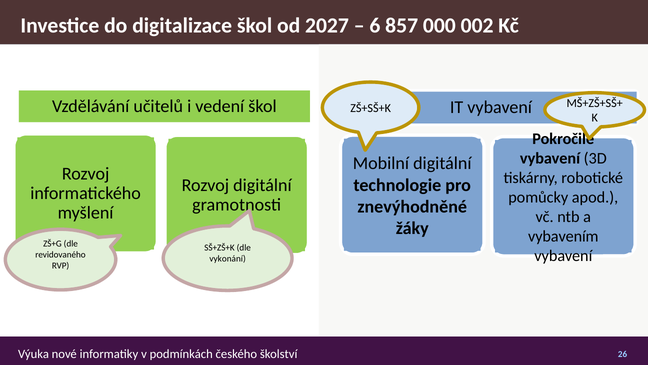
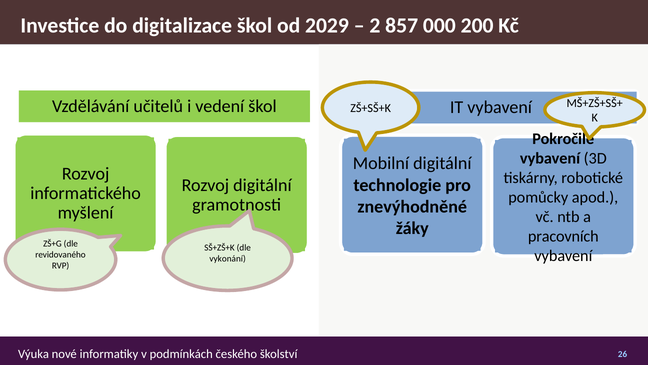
2027: 2027 -> 2029 (327, 26)
6: 6 -> 2 (375, 26)
002: 002 -> 200 (477, 26)
vybavením: vybavením -> pracovních (563, 236)
